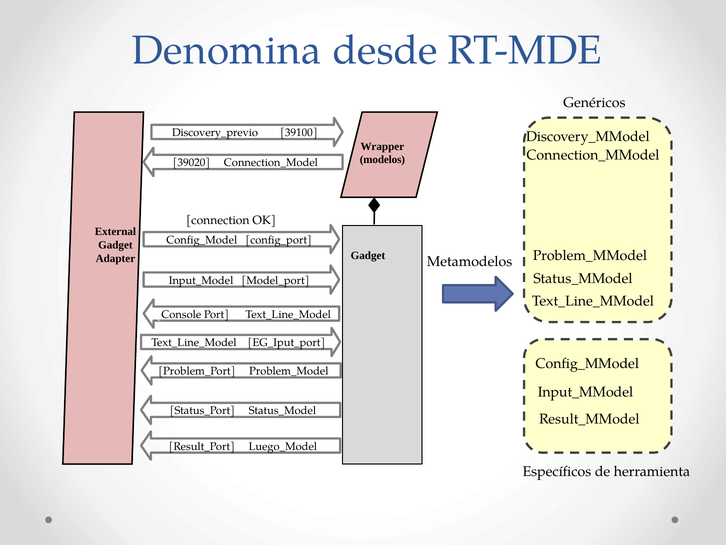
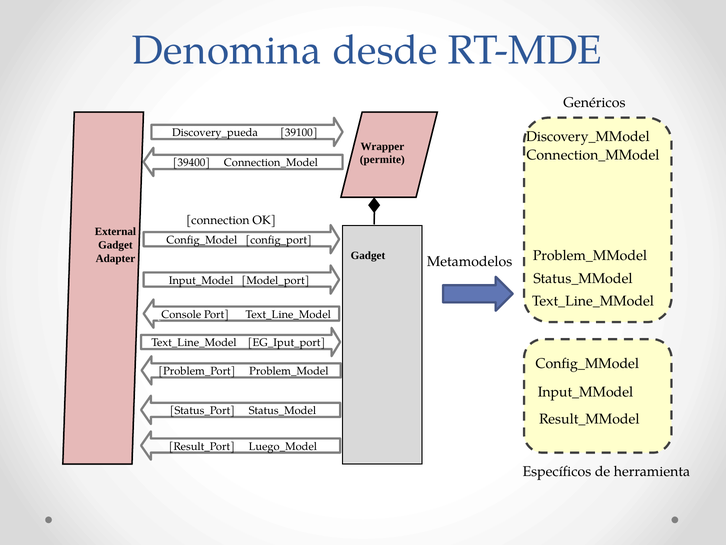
Discovery_previo: Discovery_previo -> Discovery_pueda (215, 133)
modelos: modelos -> permite (382, 160)
39020: 39020 -> 39400 (191, 163)
